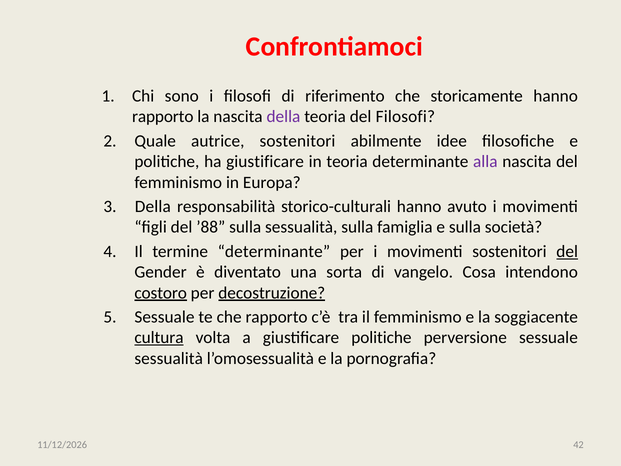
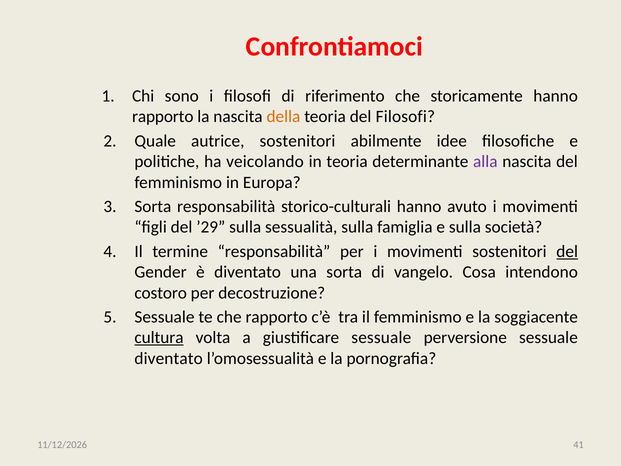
della colour: purple -> orange (283, 117)
ha giustificare: giustificare -> veicolando (265, 162)
Della: Della -> Sorta (153, 206)
’88: ’88 -> ’29 (211, 227)
termine determinante: determinante -> responsabilità (274, 251)
costoro underline: present -> none (161, 293)
decostruzione underline: present -> none (272, 293)
giustificare politiche: politiche -> sessuale (381, 338)
sessualità: sessualità -> diventato (169, 358)
42: 42 -> 41 (578, 445)
